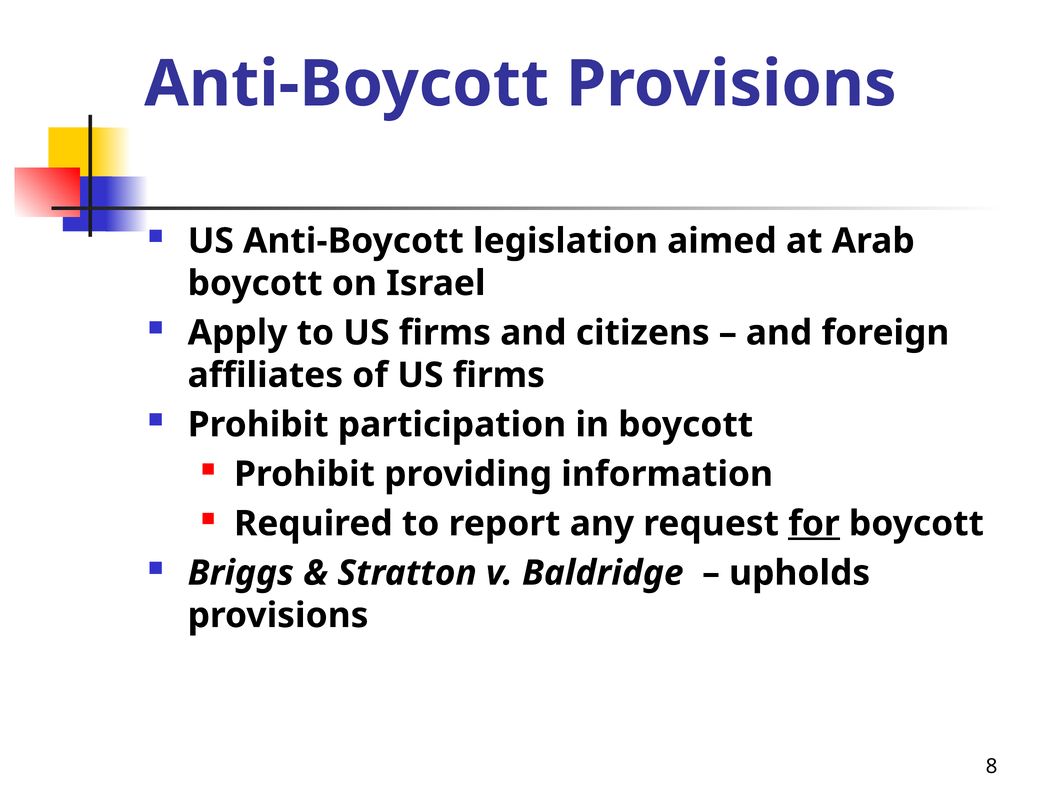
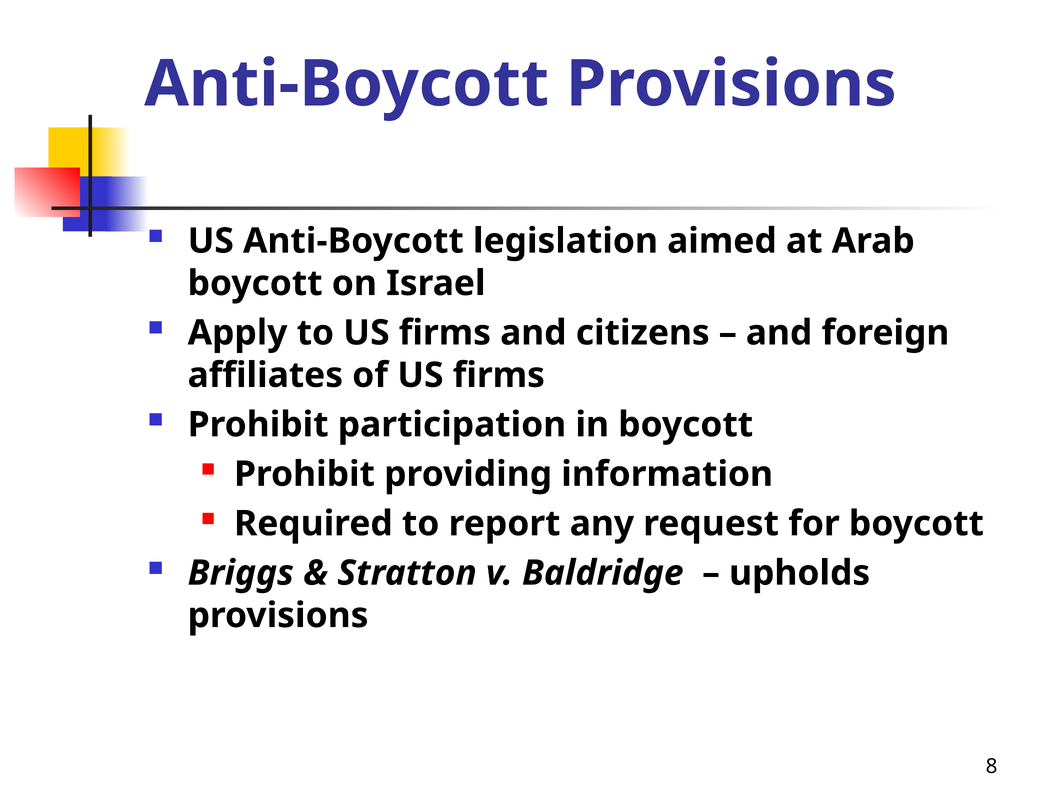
for underline: present -> none (814, 524)
